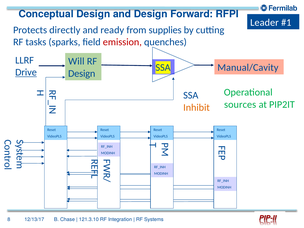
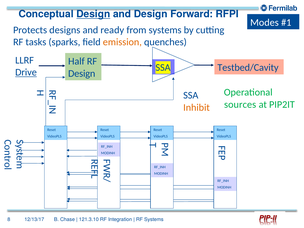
Design underline: none -> present (93, 14)
Leader: Leader -> Modes (264, 22)
directly: directly -> designs (65, 30)
from supplies: supplies -> systems (165, 30)
emission colour: red -> orange (122, 42)
Will: Will -> Half (76, 61)
Manual/Cavity: Manual/Cavity -> Testbed/Cavity (248, 68)
